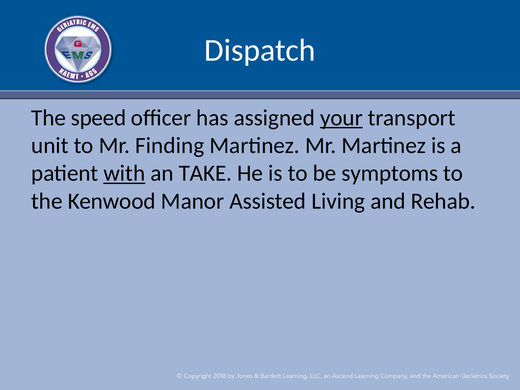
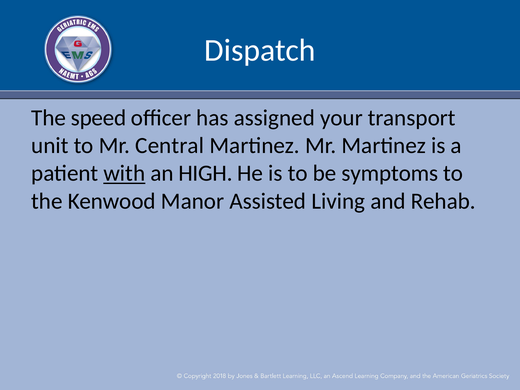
your underline: present -> none (341, 118)
Finding: Finding -> Central (170, 146)
TAKE: TAKE -> HIGH (205, 173)
